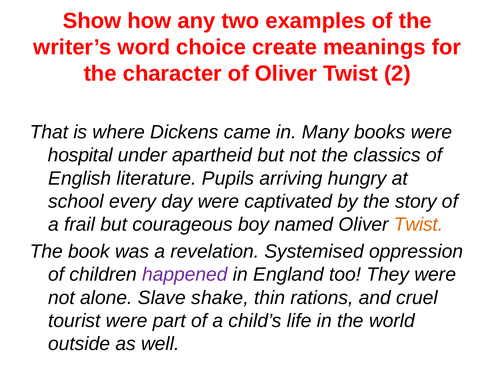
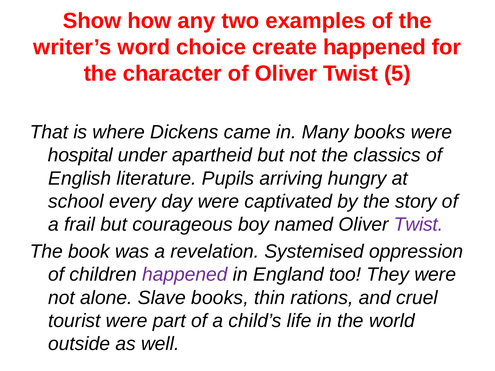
create meanings: meanings -> happened (374, 47)
2: 2 -> 5 (397, 74)
Twist colour: orange -> purple (419, 225)
Slave shake: shake -> books (220, 298)
